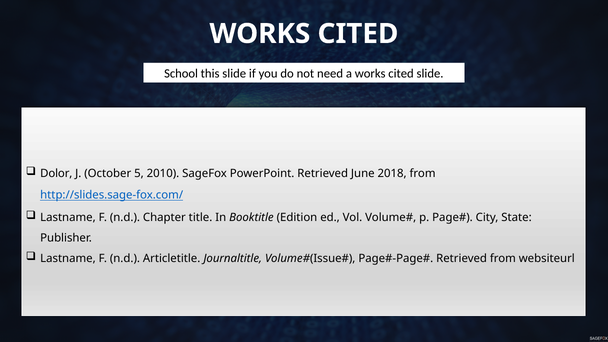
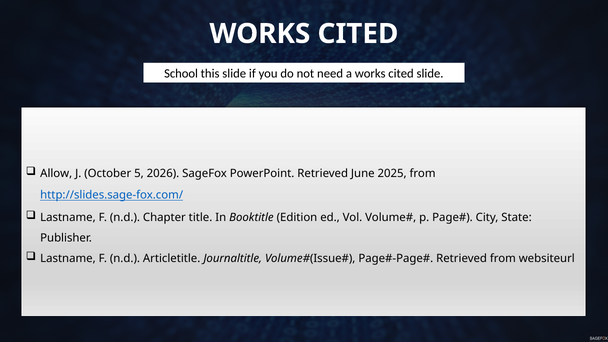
Dolor: Dolor -> Allow (56, 174)
2010: 2010 -> 2026 (163, 174)
2018: 2018 -> 2025 (392, 174)
